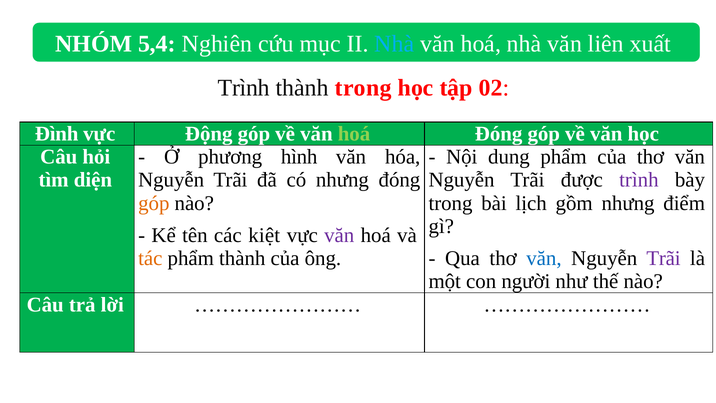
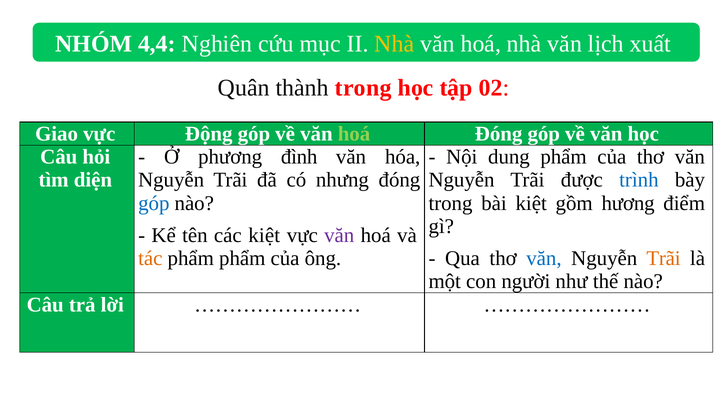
5,4: 5,4 -> 4,4 (157, 44)
Nhà colour: light blue -> yellow (394, 44)
liên: liên -> lịch (606, 44)
Trình: Trình -> Quân (244, 88)
Đình: Đình -> Giao (57, 134)
hình: hình -> đình (299, 157)
trình colour: purple -> blue (639, 180)
góp colour: orange -> blue (154, 203)
bài lịch: lịch -> kiệt (531, 203)
gồm nhưng: nhưng -> hương (628, 203)
phẩm thành: thành -> phẩm (242, 258)
Trãi colour: purple -> orange (663, 258)
